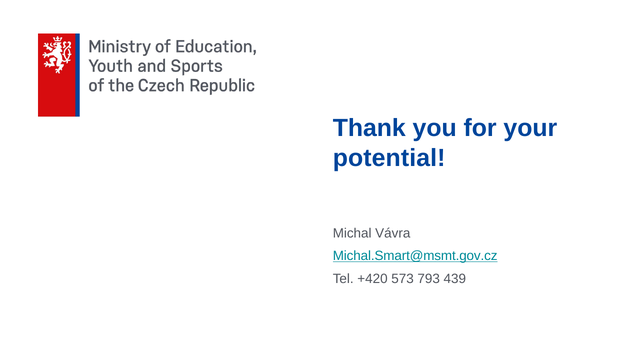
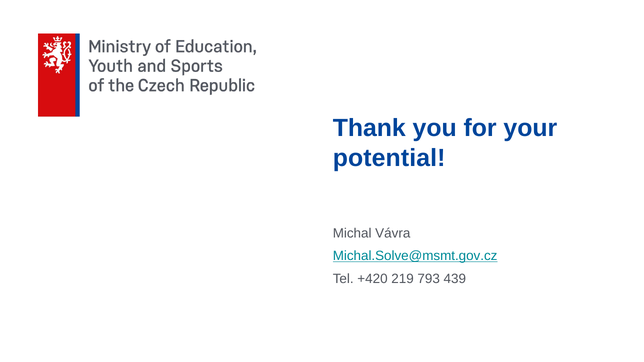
Michal.Smart@msmt.gov.cz: Michal.Smart@msmt.gov.cz -> Michal.Solve@msmt.gov.cz (415, 256)
573: 573 -> 219 (403, 279)
